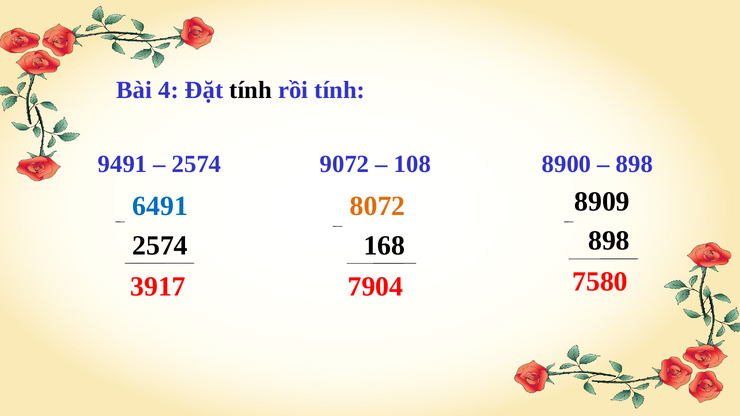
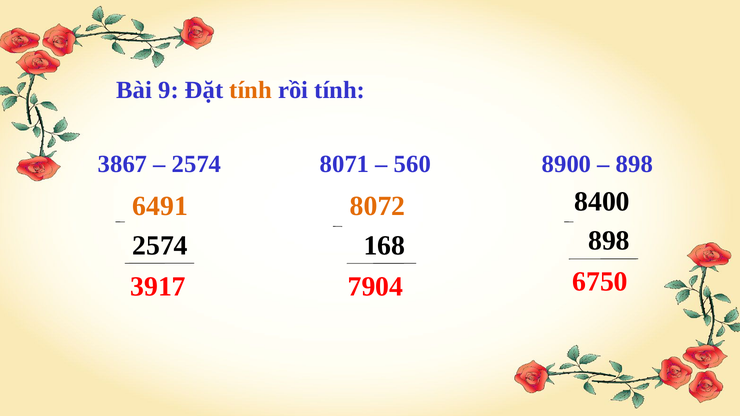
4: 4 -> 9 (168, 90)
tính colour: black -> orange (251, 90)
9491: 9491 -> 3867 (123, 164)
9072: 9072 -> 8071 (345, 164)
108: 108 -> 560 (412, 164)
8909: 8909 -> 8400 (602, 202)
6491 colour: blue -> orange (160, 206)
7580: 7580 -> 6750 (600, 282)
